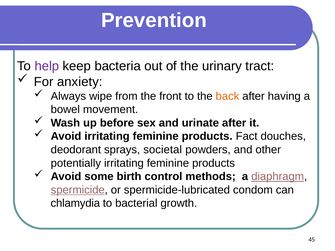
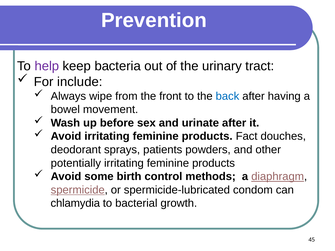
anxiety: anxiety -> include (80, 82)
back colour: orange -> blue (227, 96)
societal: societal -> patients (163, 150)
